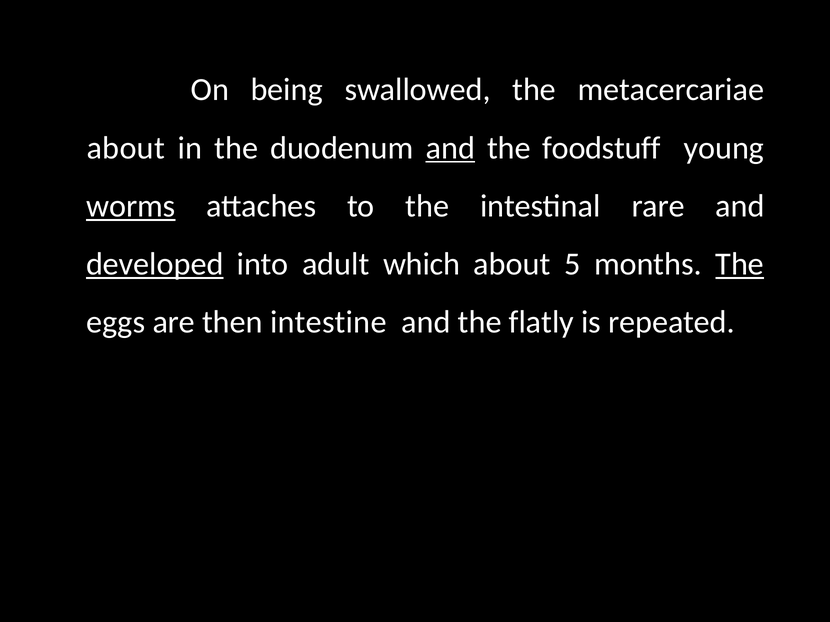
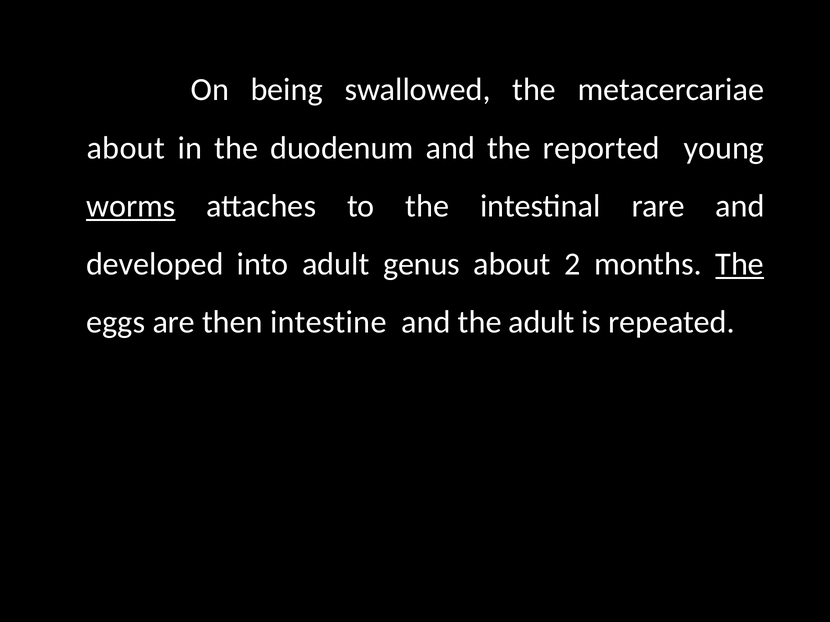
and underline: present -> none (450, 148)
foodstuff: foodstuff -> reported (601, 148)
developed underline: present -> none (155, 264)
which: which -> genus (422, 264)
5: 5 -> 2 (572, 264)
the flatly: flatly -> adult (542, 322)
